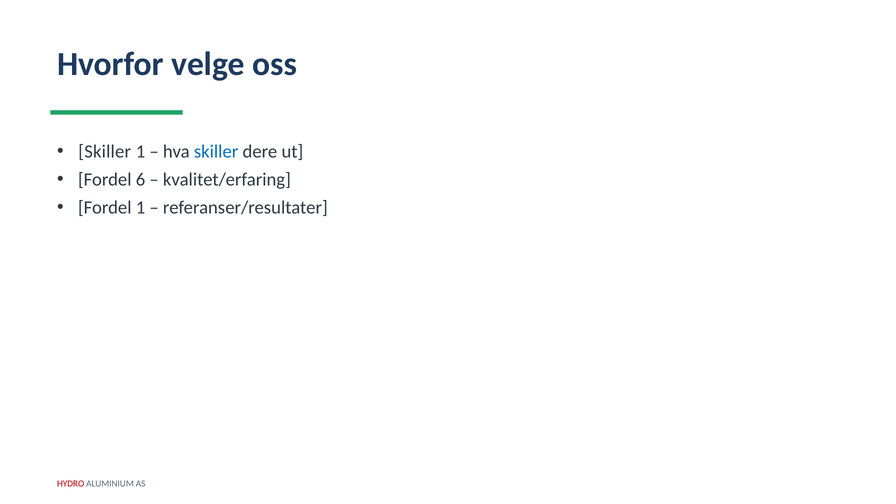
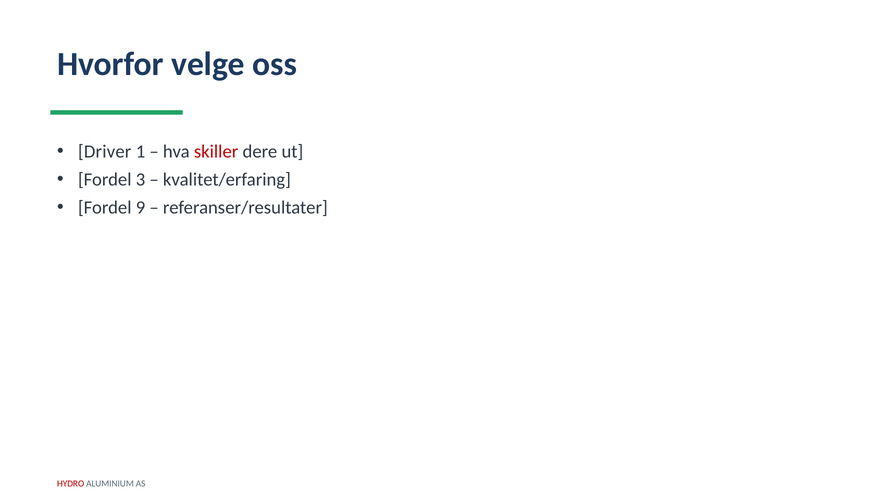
Skiller: Skiller -> Driver (105, 152)
skiller colour: blue -> red (216, 152)
6: 6 -> 3 (141, 180)
Fordel 1: 1 -> 9 (141, 208)
